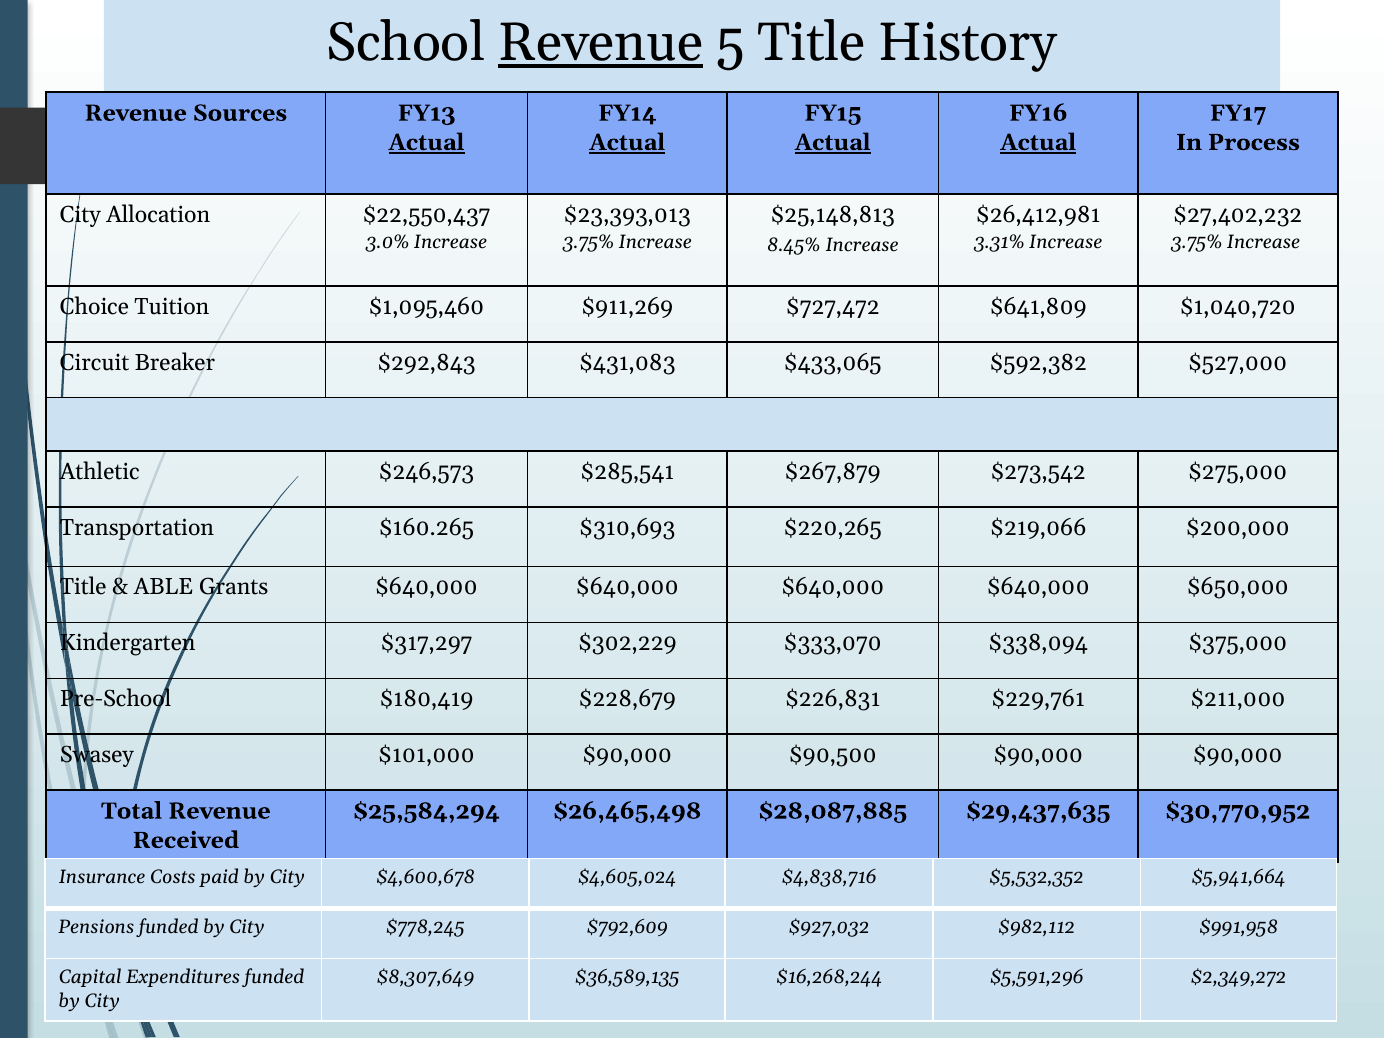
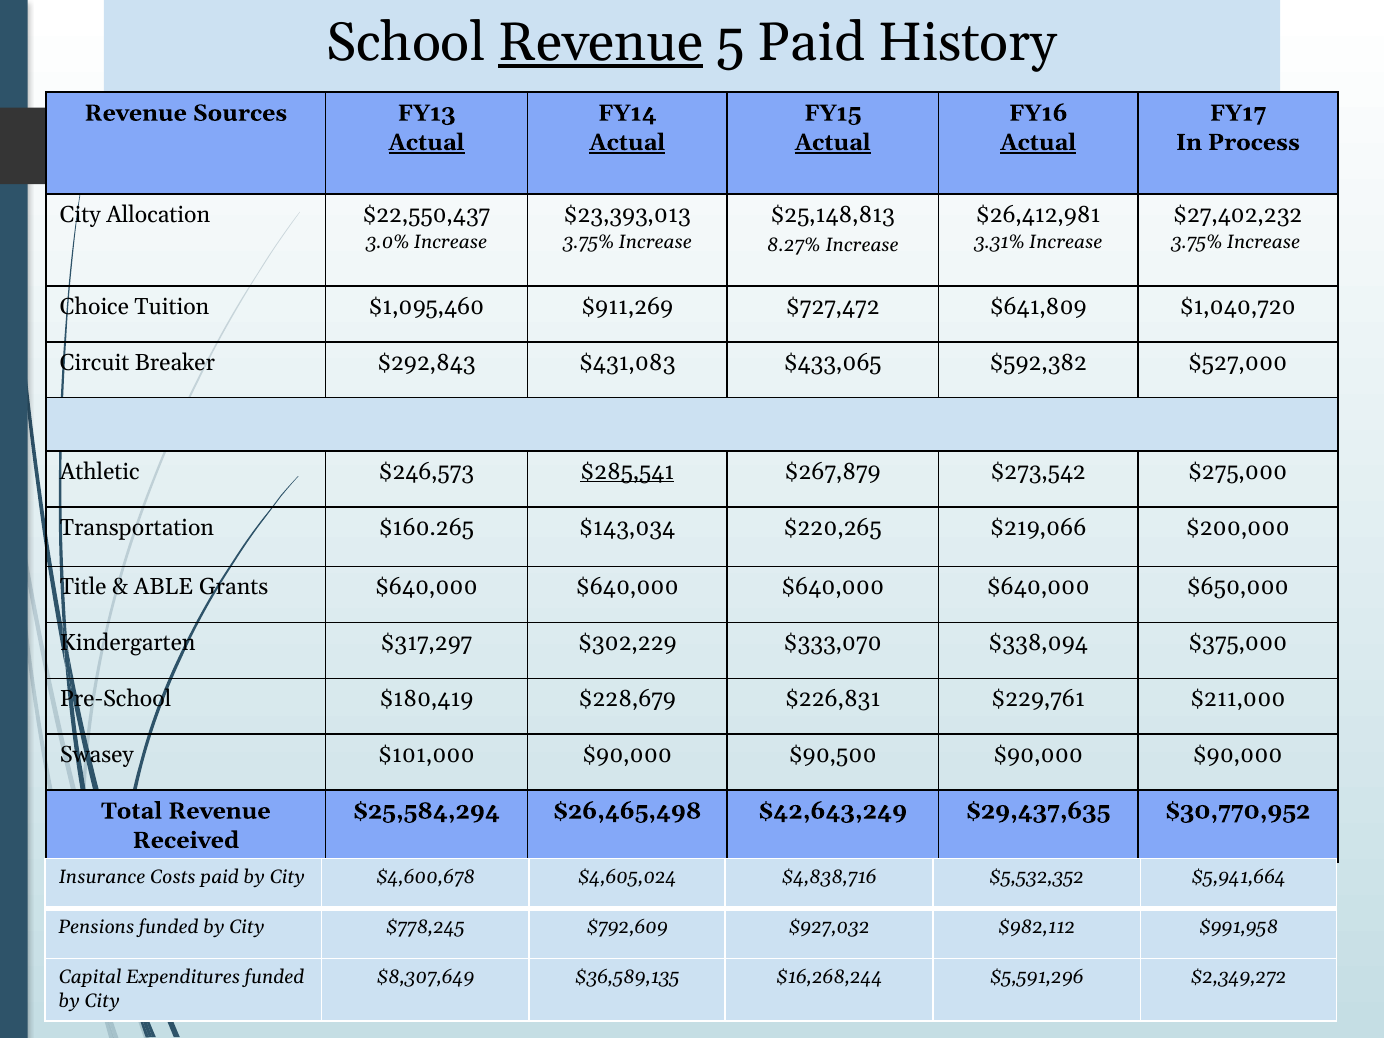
5 Title: Title -> Paid (811, 43)
8.45%: 8.45% -> 8.27% (793, 245)
$285,541 underline: none -> present (627, 472)
$310,693: $310,693 -> $143,034 (627, 528)
$28,087,885: $28,087,885 -> $42,643,249 (833, 811)
